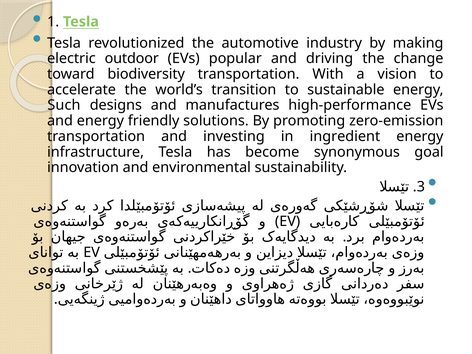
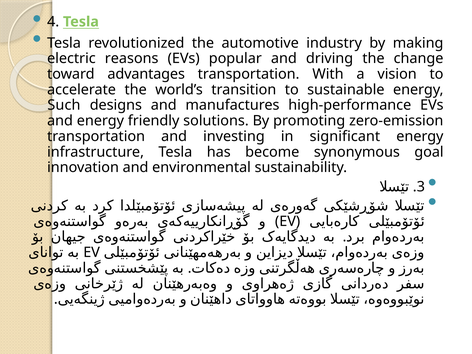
1: 1 -> 4 (53, 22)
outdoor: outdoor -> reasons (132, 59)
biodiversity: biodiversity -> advantages (146, 74)
ingredient: ingredient -> significant (345, 136)
